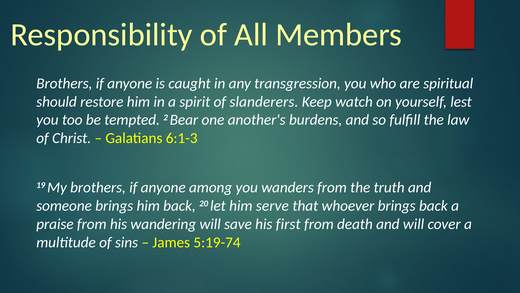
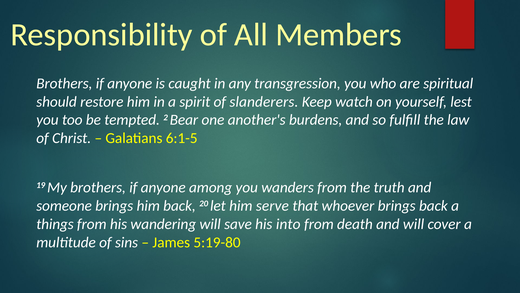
6:1-3: 6:1-3 -> 6:1-5 (182, 138)
praise: praise -> things (55, 224)
first: first -> into (288, 224)
5:19-74: 5:19-74 -> 5:19-80 (217, 242)
